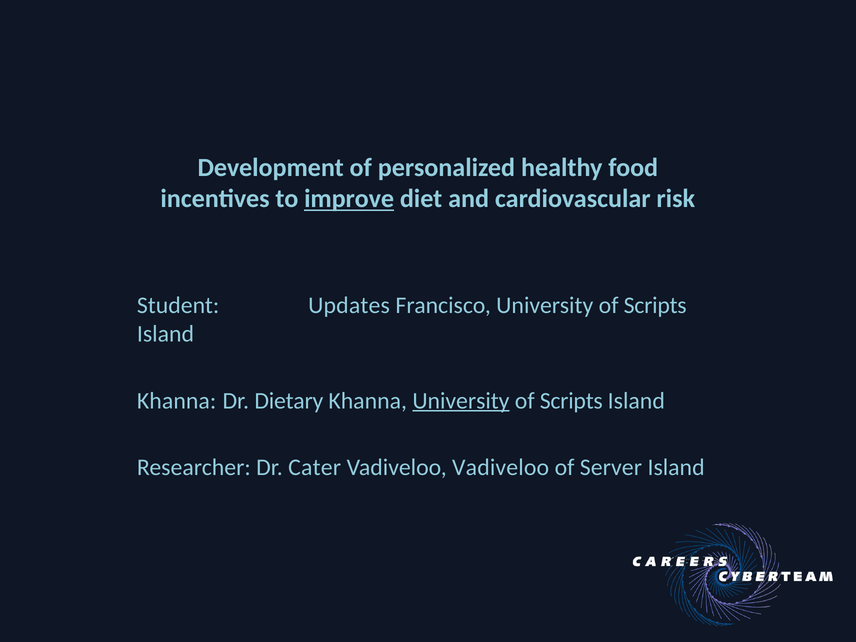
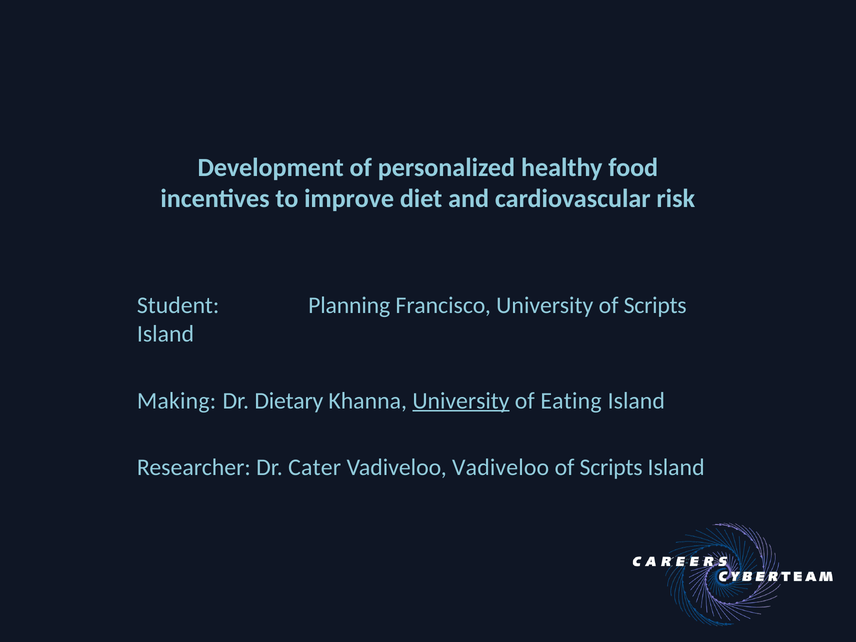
improve underline: present -> none (349, 199)
Updates: Updates -> Planning (349, 306)
Khanna: Khanna -> Making (177, 401)
Scripts: Scripts -> Eating (571, 401)
Server: Server -> Scripts (611, 467)
